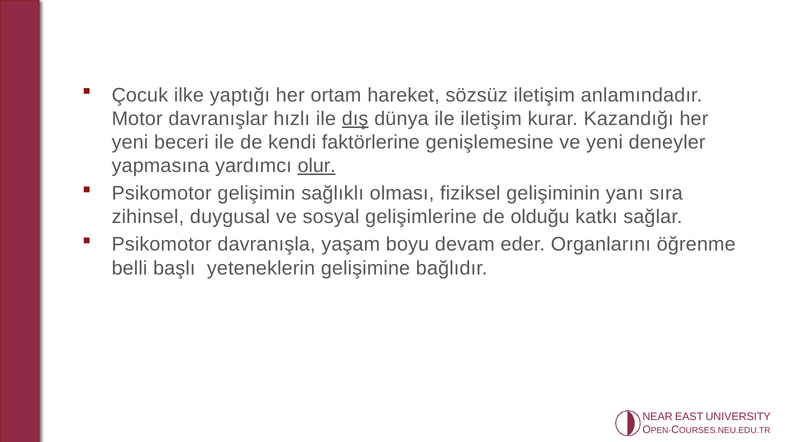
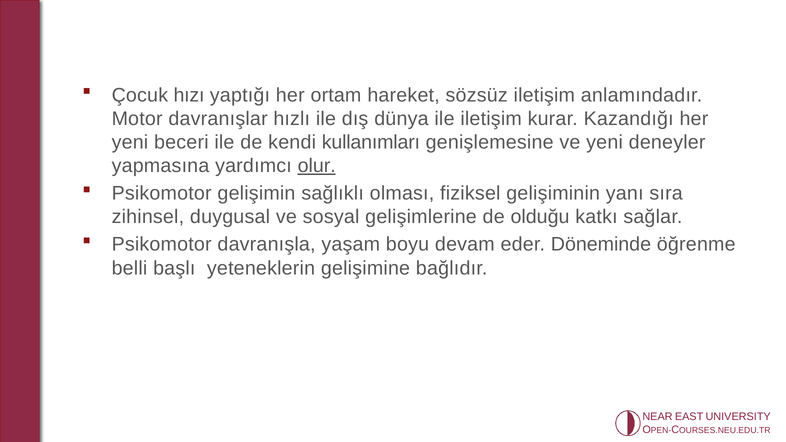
ilke: ilke -> hızı (189, 95)
dış underline: present -> none (355, 119)
faktörlerine: faktörlerine -> kullanımları (371, 142)
Organlarını: Organlarını -> Döneminde (601, 245)
